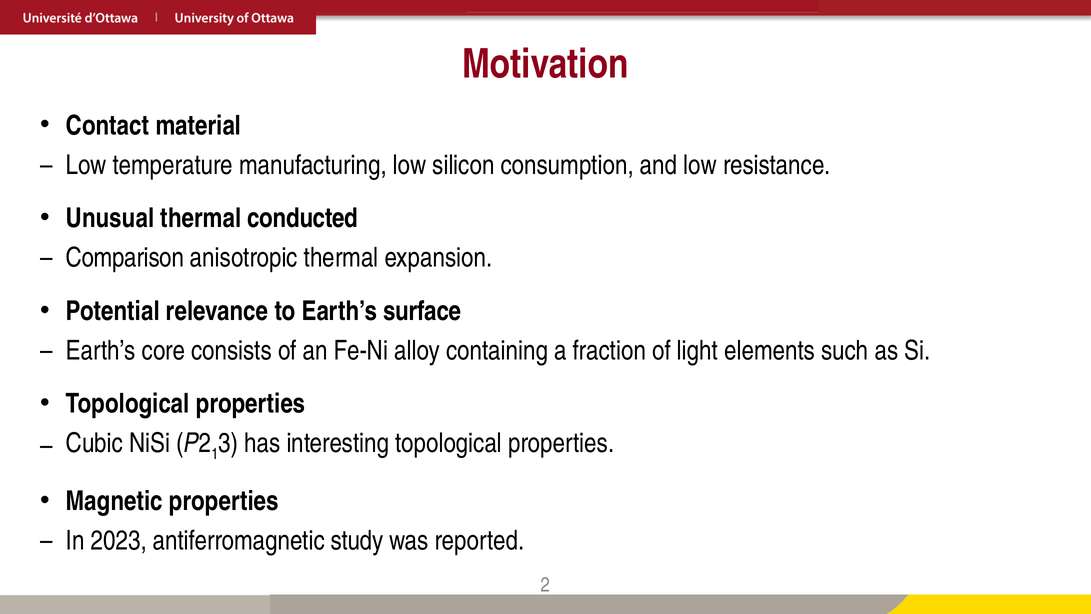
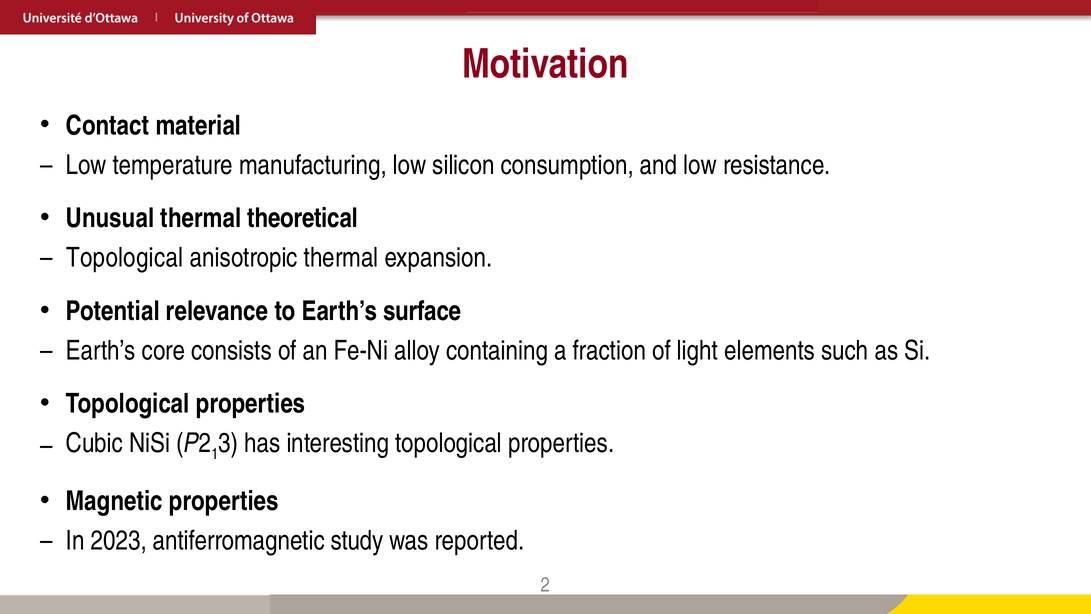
conducted: conducted -> theoretical (303, 218)
Comparison: Comparison -> Topological (125, 258)
